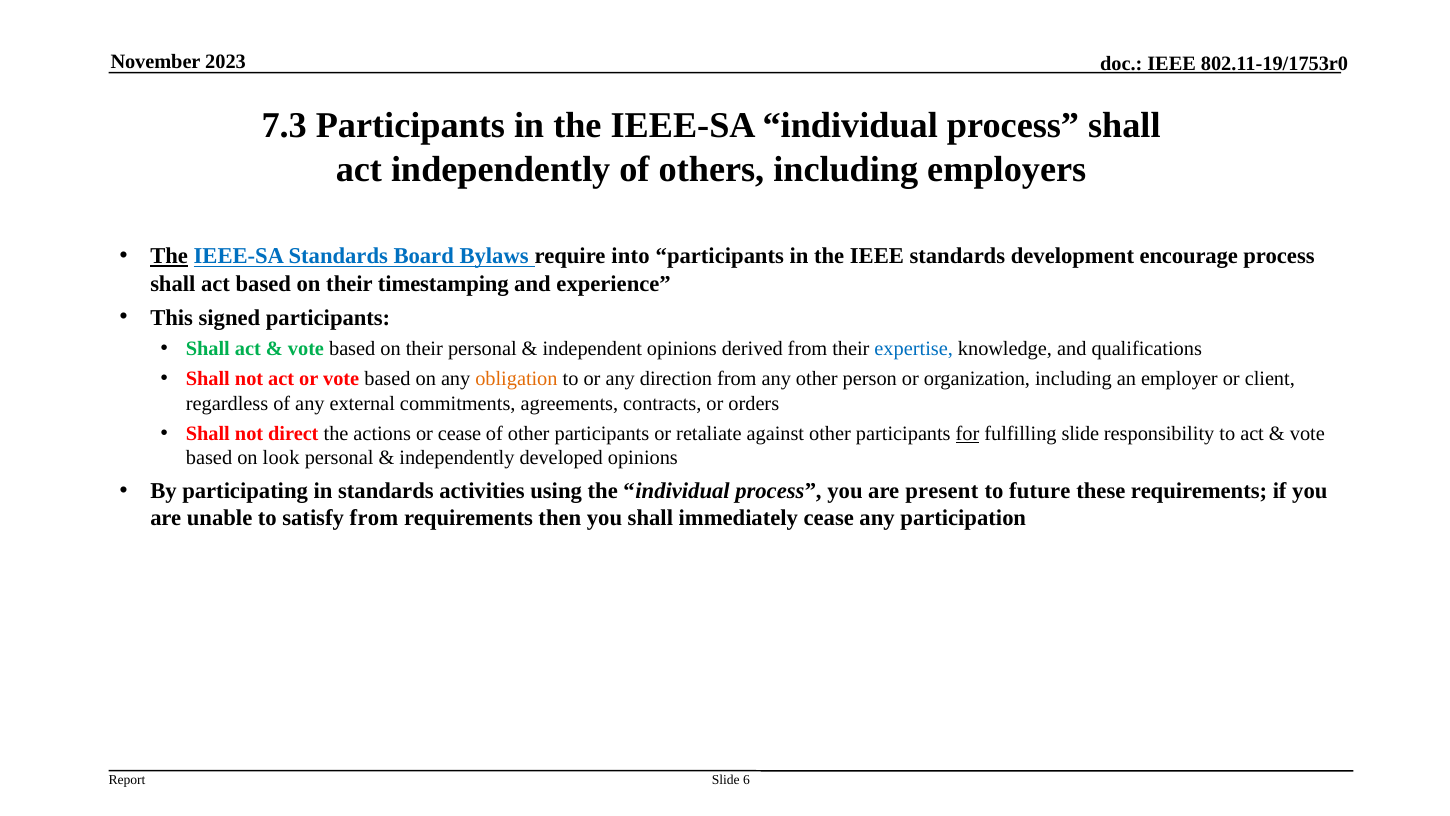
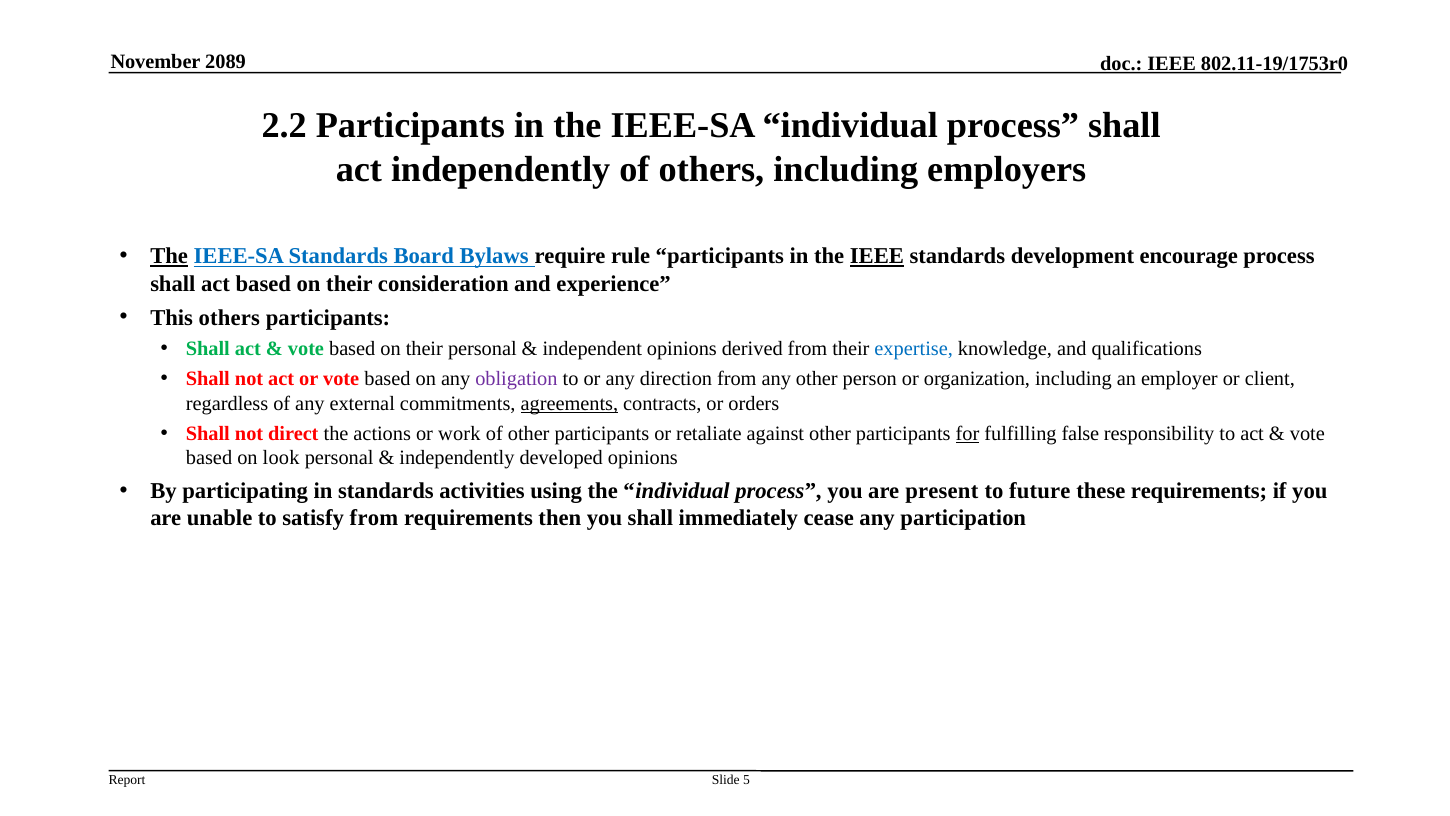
2023: 2023 -> 2089 (226, 61)
7.3: 7.3 -> 2.2 (284, 126)
into: into -> rule (631, 256)
IEEE underline: none -> present (877, 256)
timestamping: timestamping -> consideration (443, 283)
This signed: signed -> others (229, 317)
obligation colour: orange -> purple (516, 379)
agreements underline: none -> present (569, 403)
or cease: cease -> work (459, 433)
fulfilling slide: slide -> false (1080, 433)
6: 6 -> 5 (747, 779)
